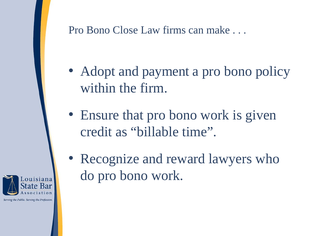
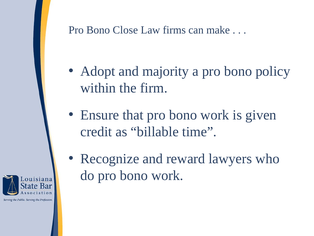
payment: payment -> majority (166, 71)
